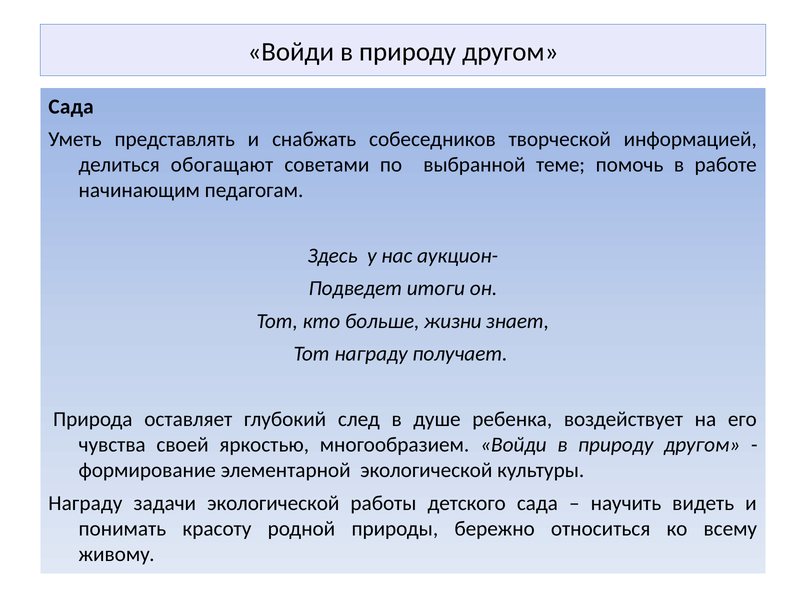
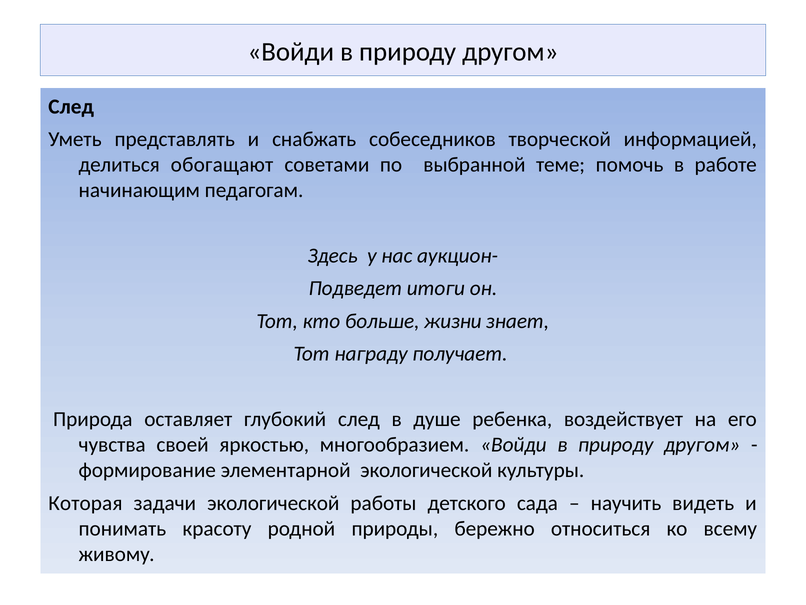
Сада: Сада -> След (71, 106)
Награду: Награду -> Которая (85, 503)
